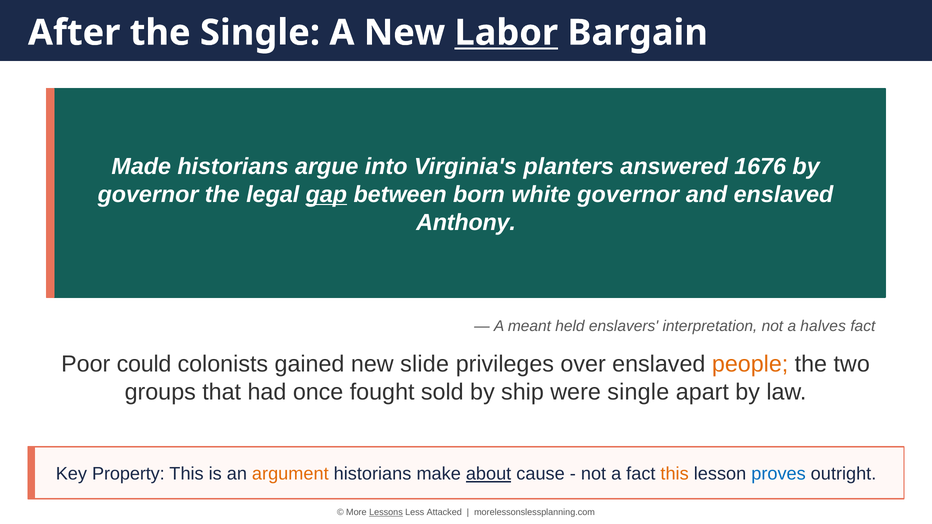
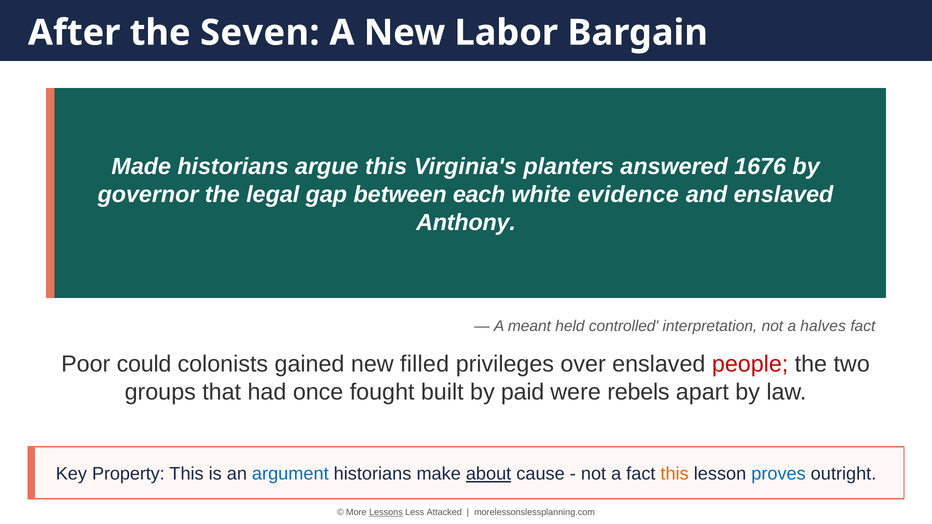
the Single: Single -> Seven (260, 33)
Labor underline: present -> none (506, 33)
argue into: into -> this (386, 167)
gap underline: present -> none (326, 195)
born: born -> each (479, 195)
white governor: governor -> evidence (628, 195)
enslavers: enslavers -> controlled (624, 326)
slide: slide -> filled (425, 364)
people colour: orange -> red (750, 364)
sold: sold -> built (442, 392)
ship: ship -> paid (523, 392)
were single: single -> rebels (638, 392)
argument colour: orange -> blue (290, 474)
